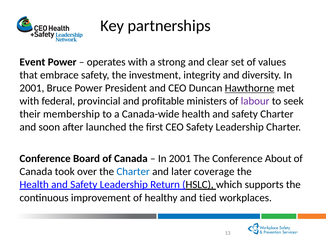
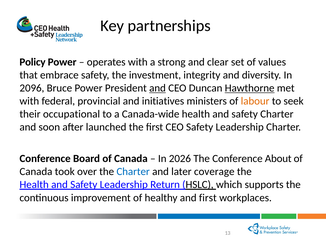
Event: Event -> Policy (33, 62)
2001: 2001 -> 2096 (32, 88)
and underline: none -> present (158, 88)
profitable: profitable -> initiatives (163, 101)
labour colour: purple -> orange (255, 101)
membership: membership -> occupational (72, 114)
2001: 2001 -> 2026 (180, 159)
and tied: tied -> first (208, 198)
